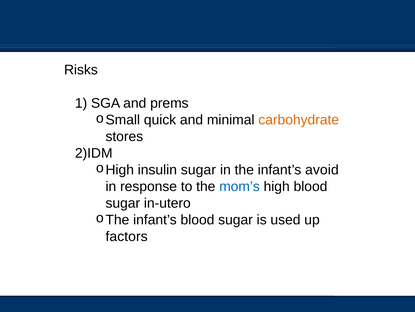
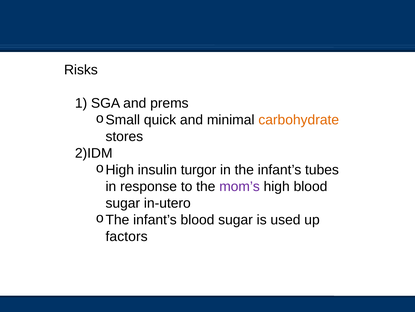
insulin sugar: sugar -> turgor (199, 170)
avoid: avoid -> tubes (322, 170)
mom’s colour: blue -> purple (240, 186)
